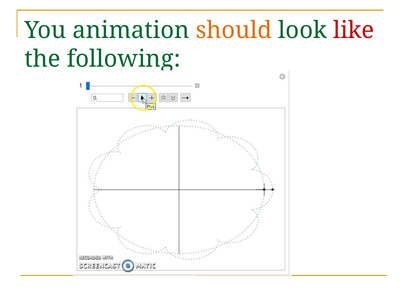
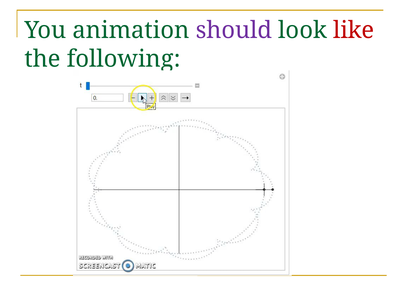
should colour: orange -> purple (234, 30)
